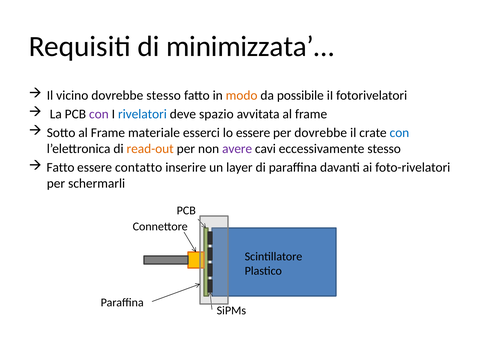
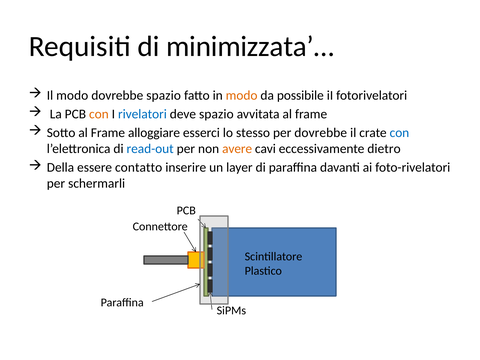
Il vicino: vicino -> modo (72, 95)
dovrebbe stesso: stesso -> spazio (164, 95)
con colour: purple -> orange (99, 114)
materiale: materiale -> alloggiare (154, 133)
lo essere: essere -> stesso (253, 133)
read-out colour: orange -> blue (150, 149)
avere colour: purple -> orange (237, 149)
eccessivamente stesso: stesso -> dietro (384, 149)
Fatto: Fatto -> Della (60, 167)
